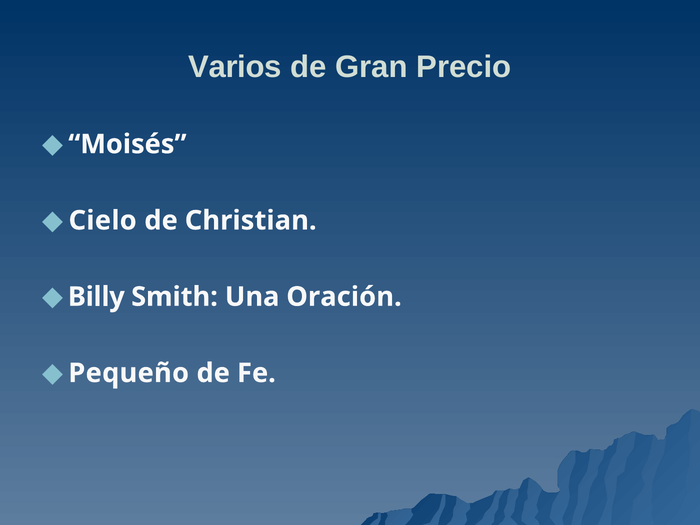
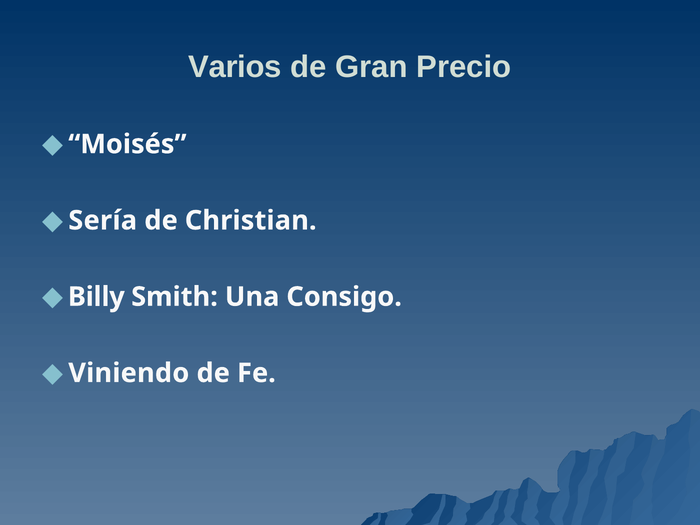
Cielo: Cielo -> Sería (103, 221)
Oración: Oración -> Consigo (344, 297)
Pequeño: Pequeño -> Viniendo (129, 373)
